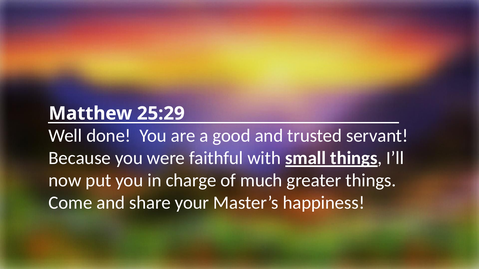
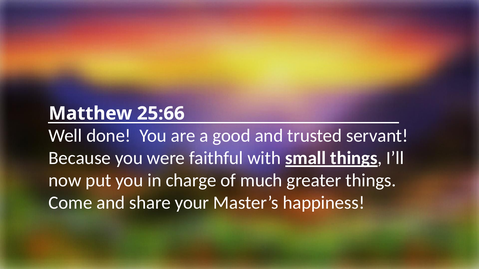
25:29: 25:29 -> 25:66 (161, 114)
